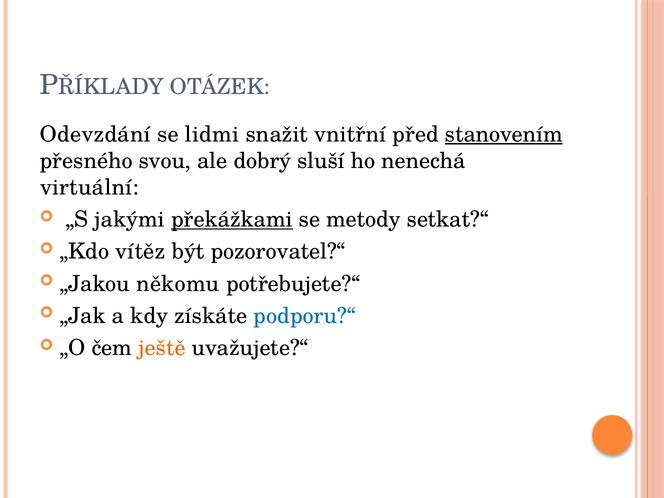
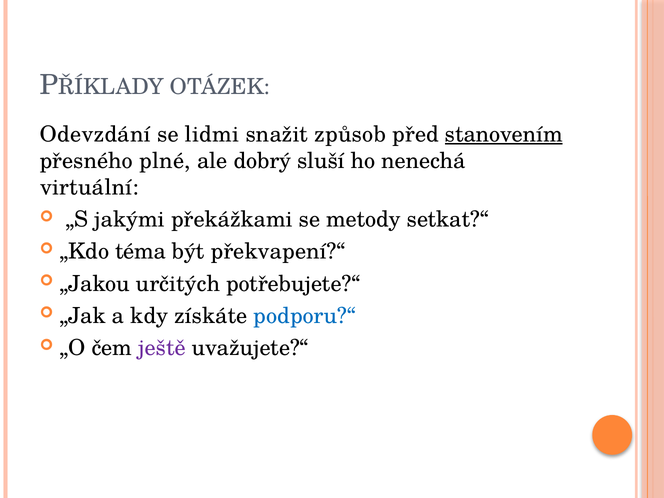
vnitřní: vnitřní -> způsob (350, 134)
svou: svou -> plné (165, 161)
překážkami underline: present -> none (232, 220)
vítěz: vítěz -> téma (141, 252)
pozorovatel?“: pozorovatel?“ -> překvapení?“ (278, 252)
někomu: někomu -> určitých (178, 284)
ještě colour: orange -> purple (162, 348)
